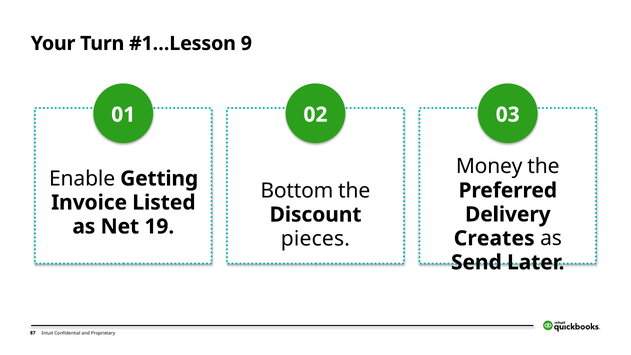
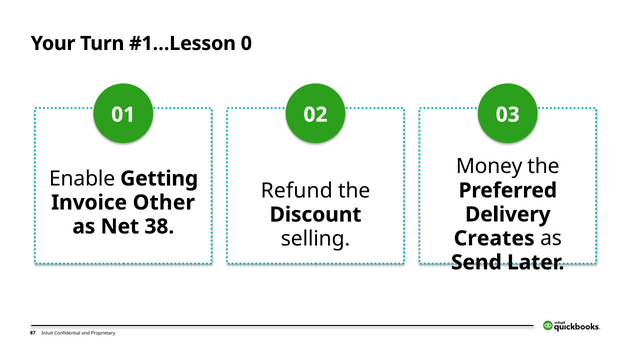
9: 9 -> 0 (246, 43)
Bottom: Bottom -> Refund (297, 191)
Listed: Listed -> Other (164, 203)
19: 19 -> 38 (159, 227)
pieces: pieces -> selling (316, 239)
